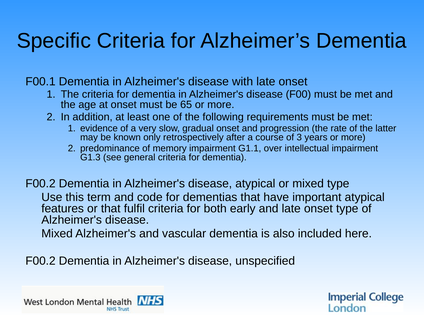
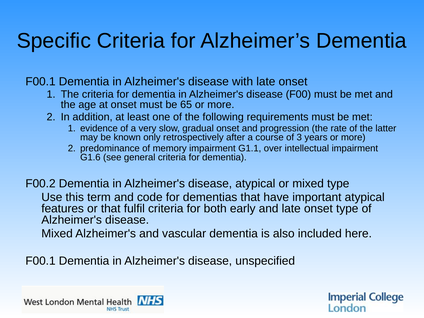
G1.3: G1.3 -> G1.6 (90, 157)
F00.2: F00.2 -> F00.1 (41, 261)
